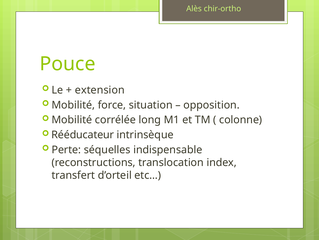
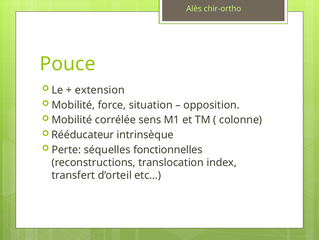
long: long -> sens (150, 120)
indispensable: indispensable -> fonctionnelles (168, 149)
